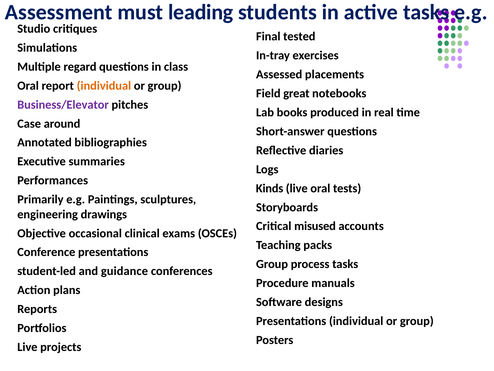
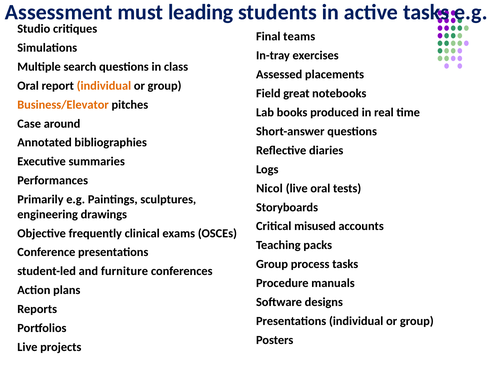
tested: tested -> teams (299, 36)
regard: regard -> search (80, 67)
Business/Elevator colour: purple -> orange (63, 104)
Kinds: Kinds -> Nicol (269, 188)
occasional: occasional -> frequently (95, 233)
guidance: guidance -> furniture (124, 271)
